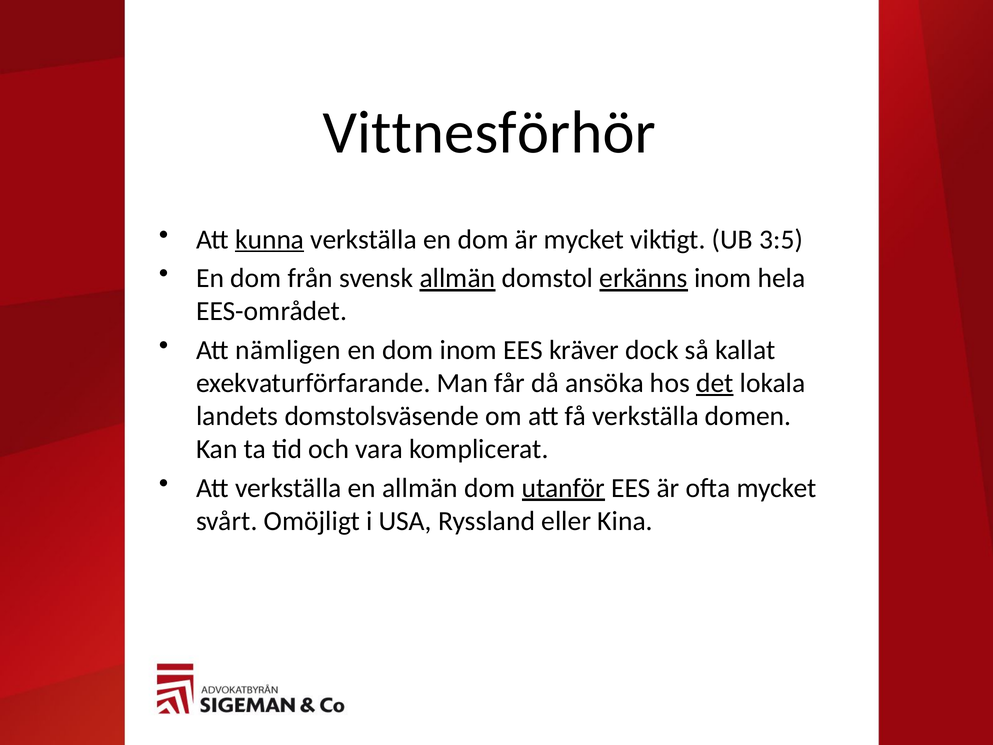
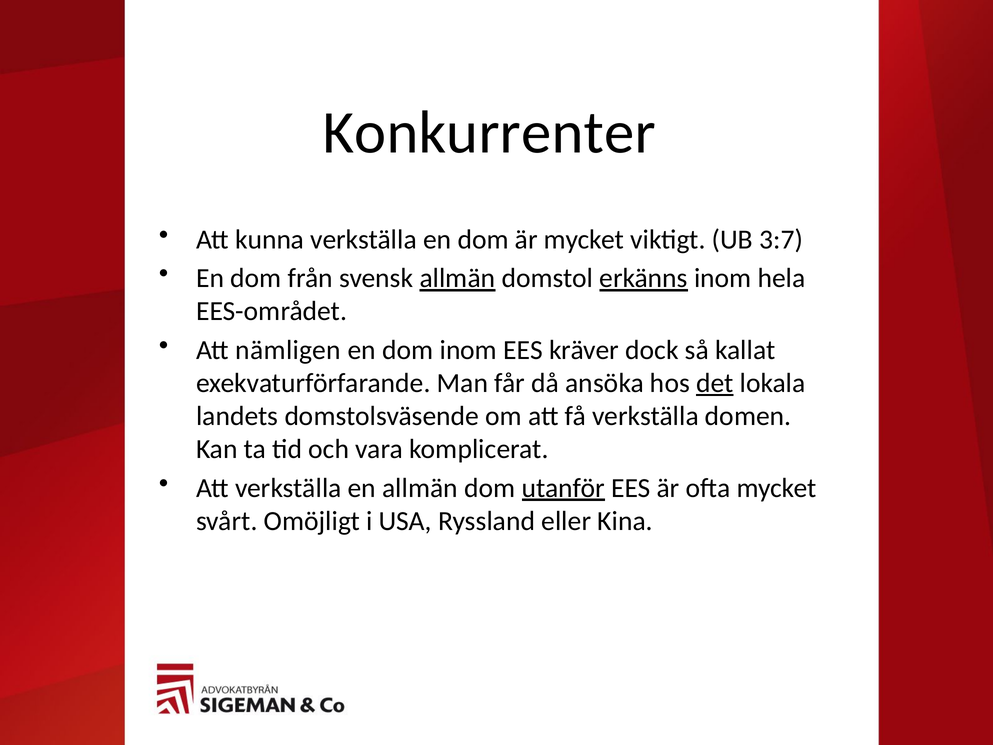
Vittnesförhör: Vittnesförhör -> Konkurrenter (489, 132)
kunna underline: present -> none (270, 239)
3:5: 3:5 -> 3:7 (781, 239)
